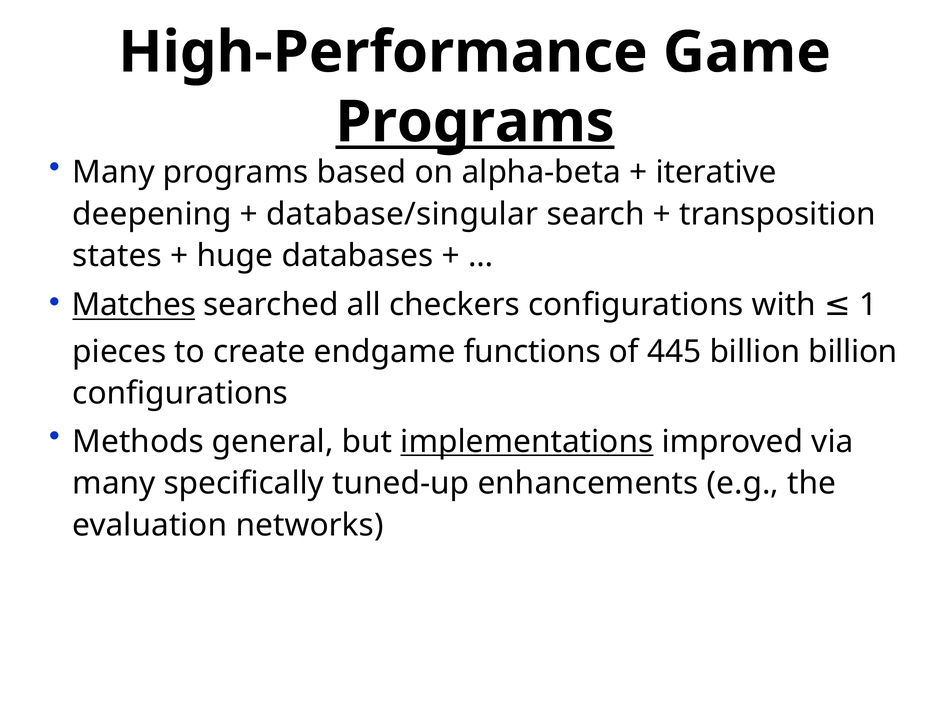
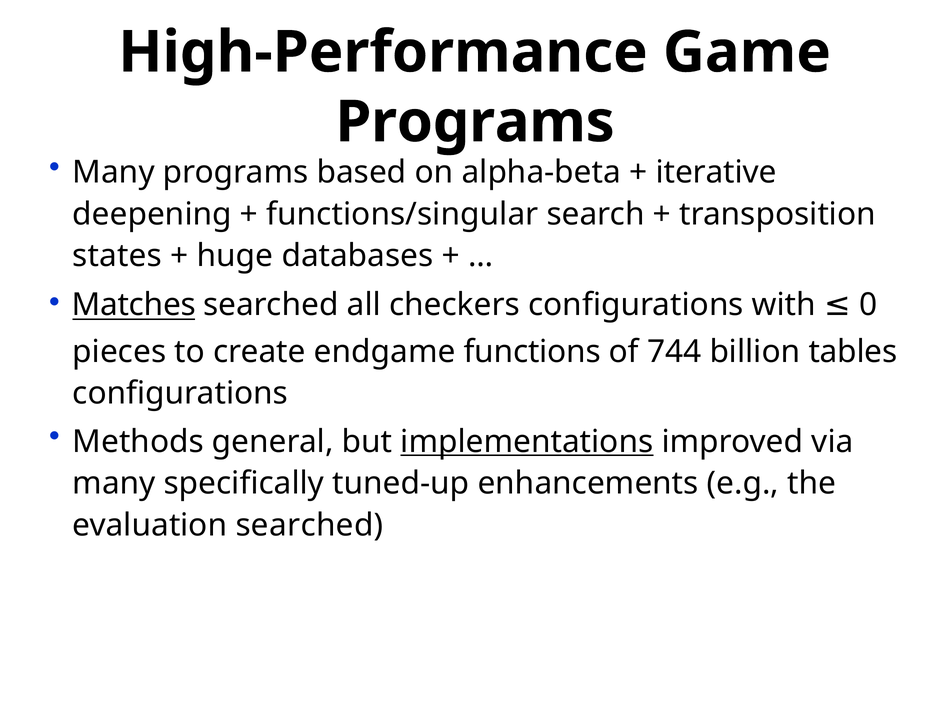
Programs underline: present -> none (475, 122)
database/singular: database/singular -> functions/singular (402, 214)
1: 1 -> 0 (868, 304)
445: 445 -> 744 (674, 351)
billion billion: billion -> tables (853, 351)
evaluation networks: networks -> searched (309, 525)
